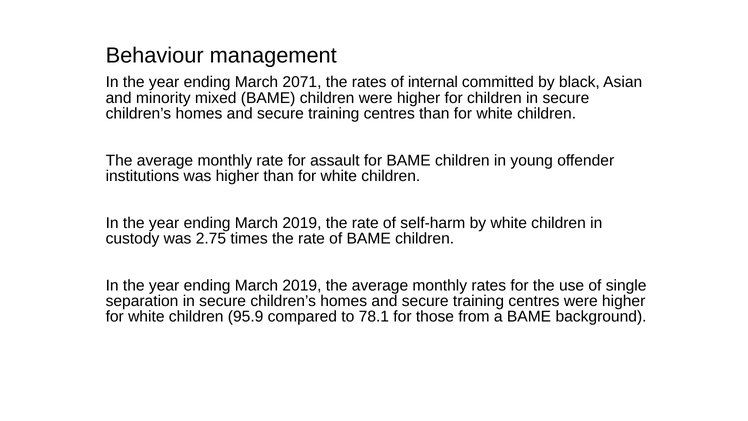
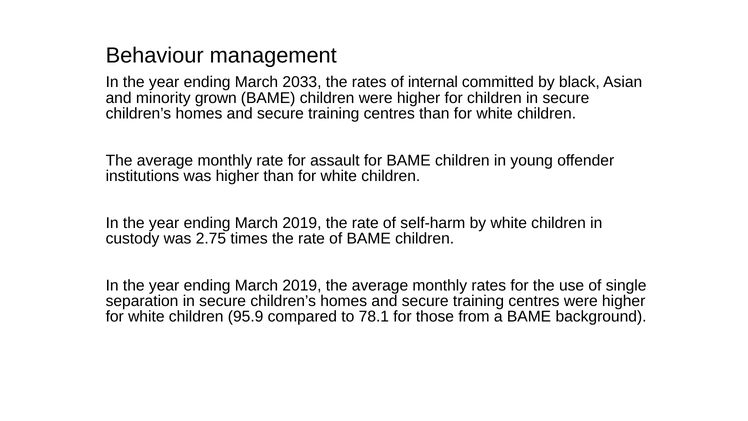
2071: 2071 -> 2033 (302, 82)
mixed: mixed -> grown (216, 98)
